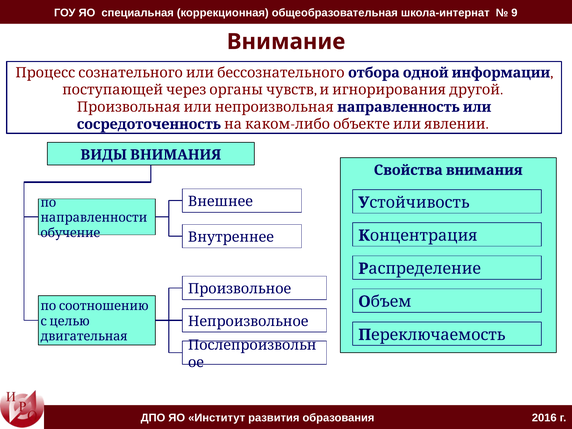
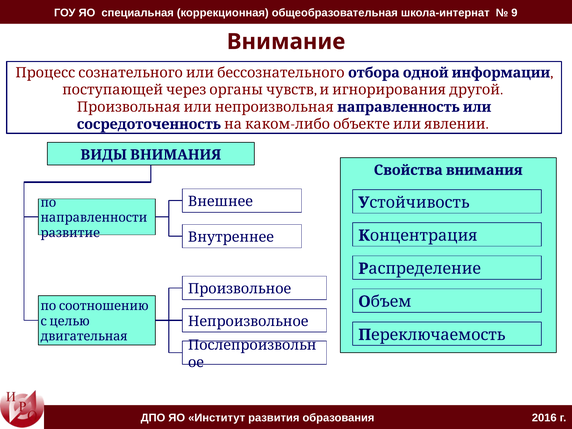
обучение: обучение -> развитие (70, 233)
